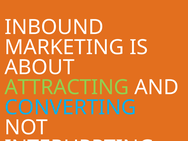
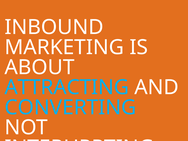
ATTRACTING colour: light green -> light blue (67, 87)
